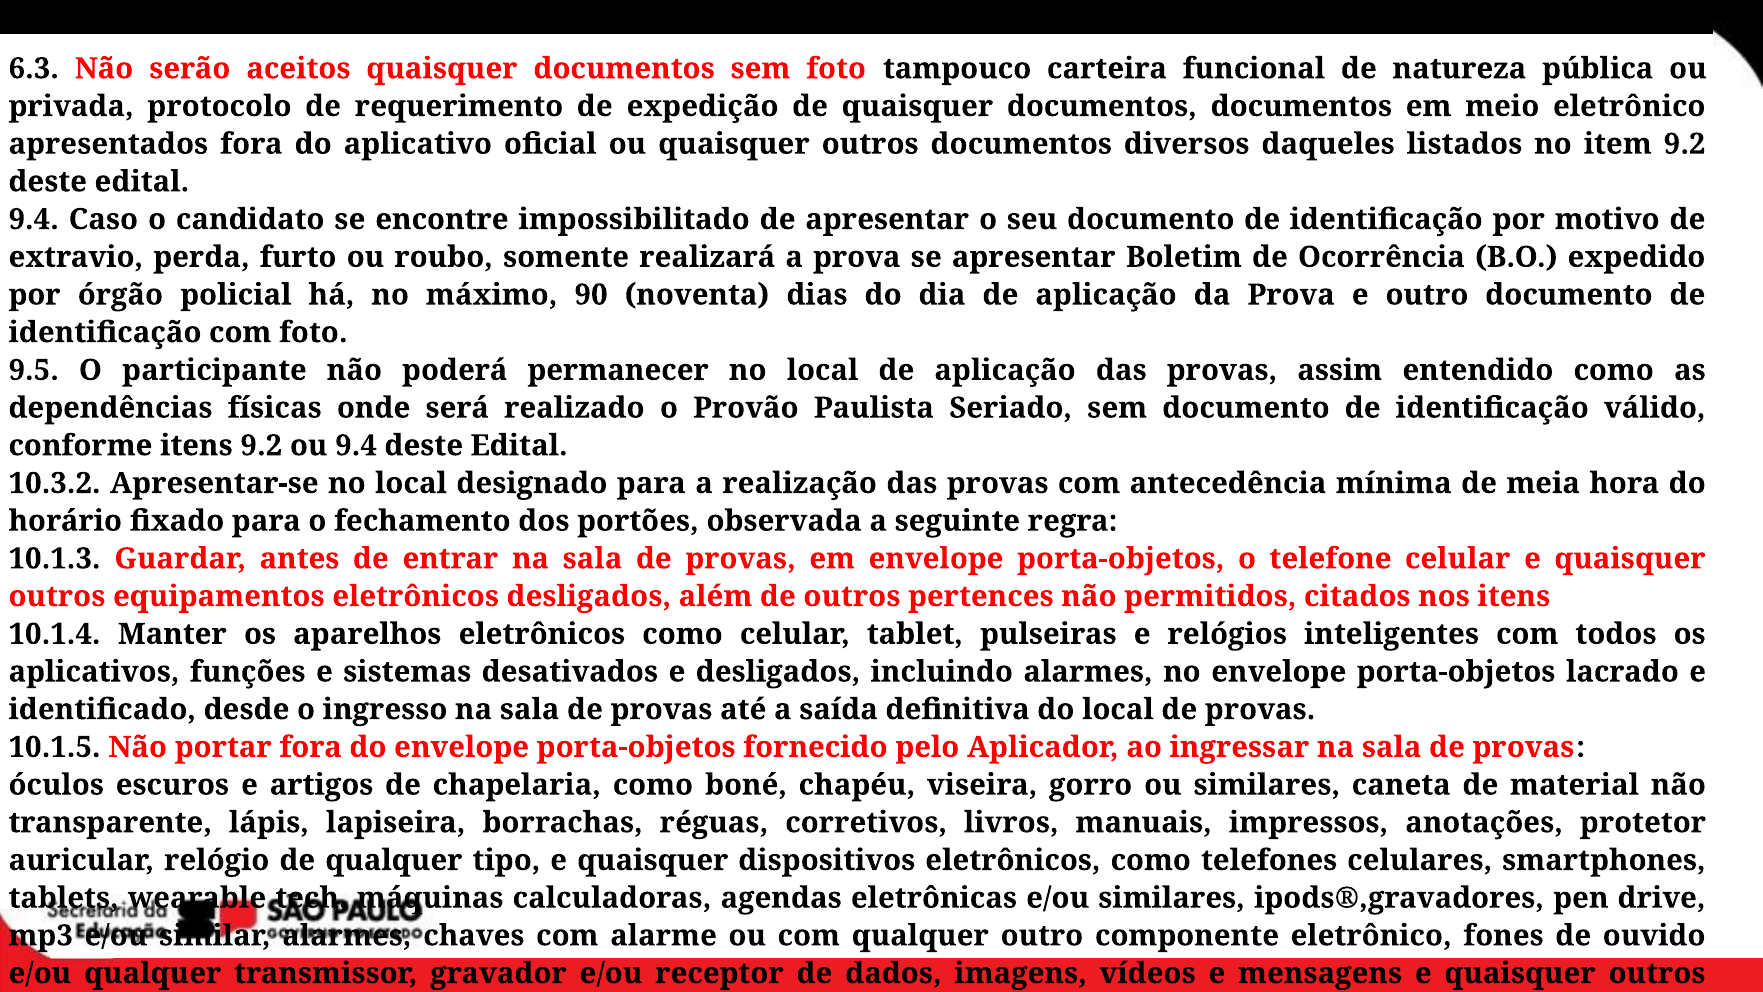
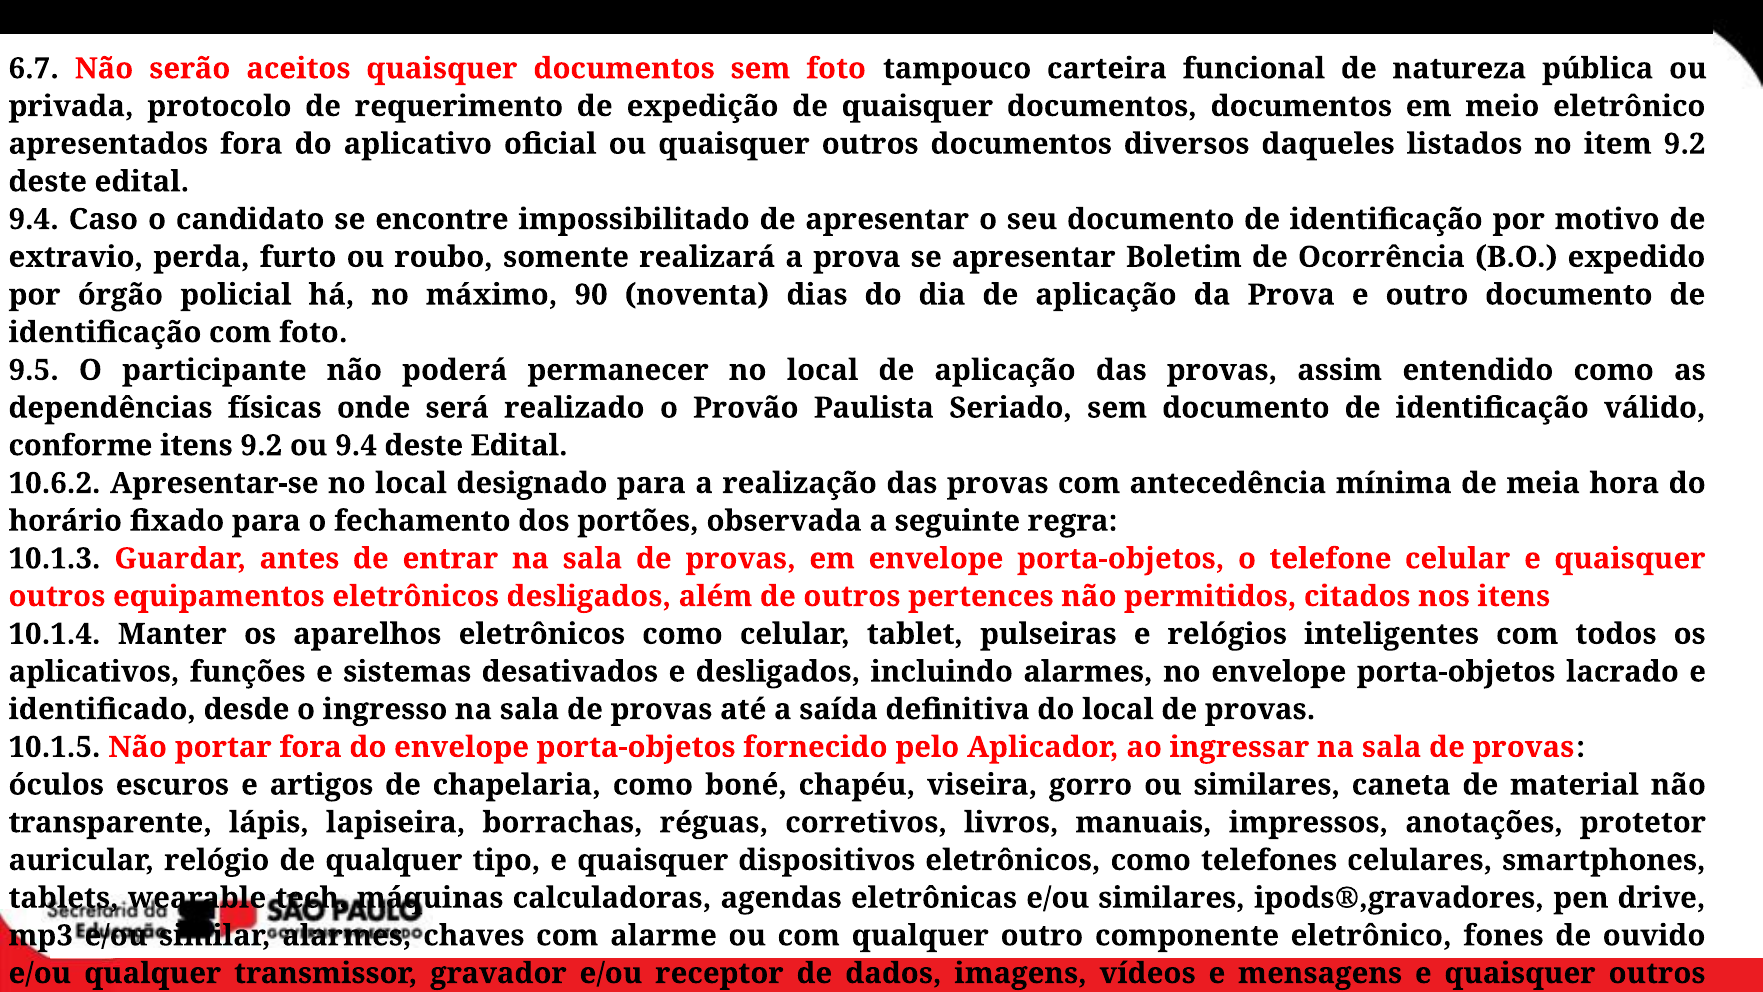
6.3: 6.3 -> 6.7 (34, 69)
10.3.2: 10.3.2 -> 10.6.2 (55, 483)
